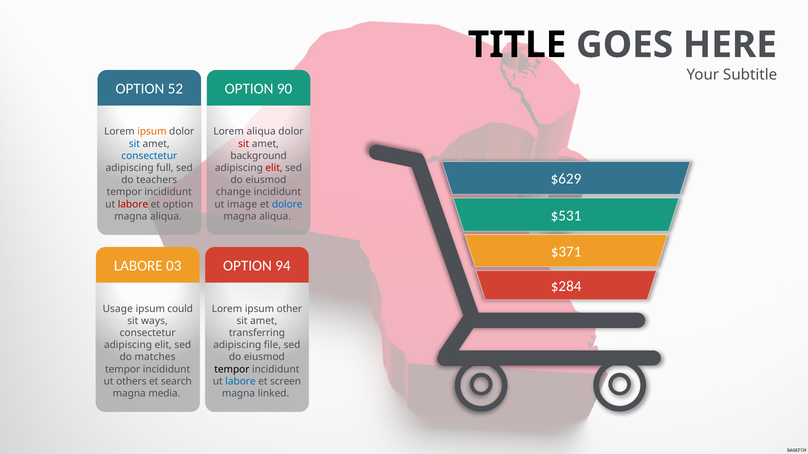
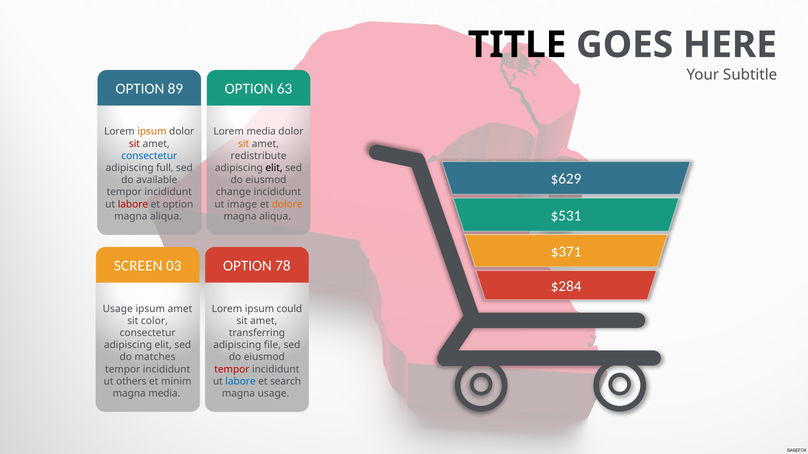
52: 52 -> 89 (175, 89)
90: 90 -> 63 (285, 89)
Lorem aliqua: aliqua -> media (261, 132)
sit colour: blue -> red (134, 144)
sit colour: red -> orange (244, 144)
background: background -> redistribute (259, 156)
elit colour: red -> black (274, 168)
teachers: teachers -> available (157, 180)
dolore colour: blue -> orange (287, 204)
LABORE: LABORE -> SCREEN (138, 266)
94: 94 -> 78 (283, 266)
ipsum could: could -> amet (180, 309)
other: other -> could (289, 309)
ways: ways -> color (154, 321)
tempor colour: black -> red (232, 370)
search: search -> minim (176, 382)
screen: screen -> search (286, 382)
magna linked: linked -> usage (273, 394)
